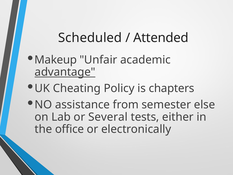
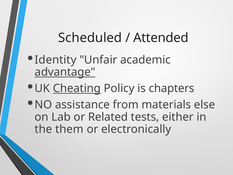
Makeup: Makeup -> Identity (56, 60)
Cheating underline: none -> present (77, 88)
semester: semester -> materials (166, 105)
Several: Several -> Related (108, 117)
office: office -> them (69, 129)
